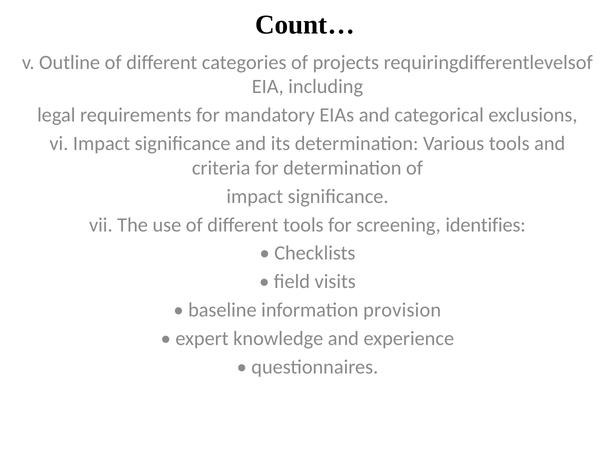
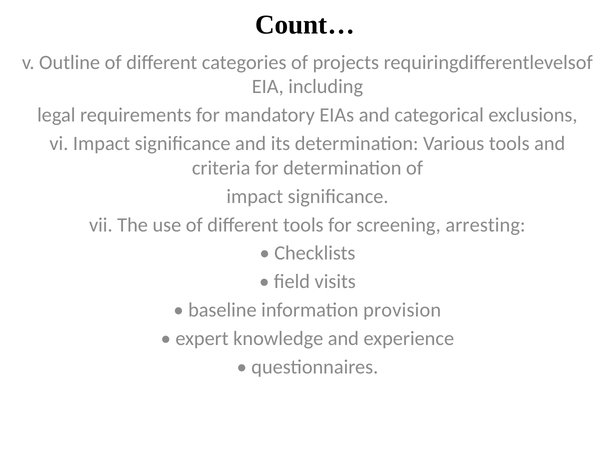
identifies: identifies -> arresting (485, 225)
